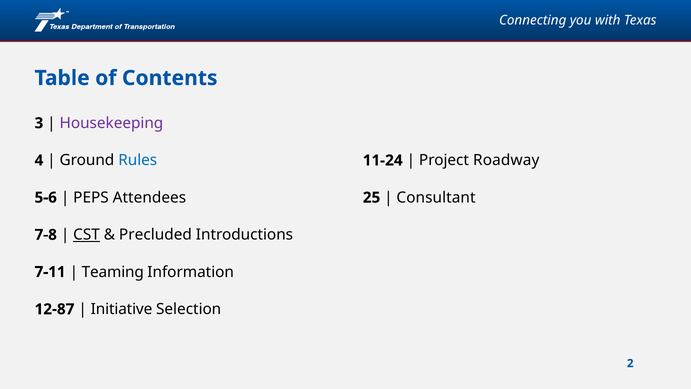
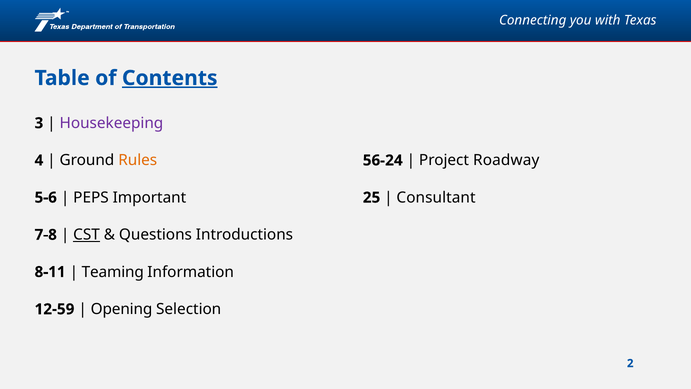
Contents underline: none -> present (170, 78)
Rules colour: blue -> orange (138, 160)
11-24: 11-24 -> 56-24 (383, 160)
Attendees: Attendees -> Important (149, 198)
Precluded: Precluded -> Questions (155, 235)
7-11: 7-11 -> 8-11 (50, 272)
12-87: 12-87 -> 12-59 (54, 309)
Initiative: Initiative -> Opening (122, 309)
